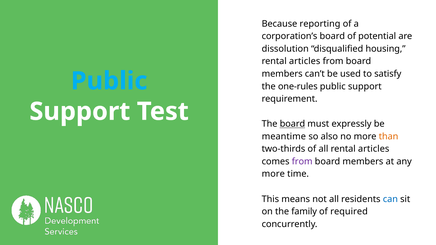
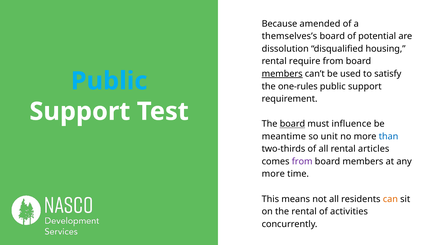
reporting: reporting -> amended (320, 24)
corporation’s: corporation’s -> themselves’s (289, 36)
articles: articles -> require (305, 61)
members underline: none -> present (282, 74)
expressly: expressly -> influence (351, 124)
also: also -> unit (329, 137)
than colour: orange -> blue (389, 137)
can colour: blue -> orange (390, 199)
the family: family -> rental (304, 212)
required: required -> activities (349, 212)
